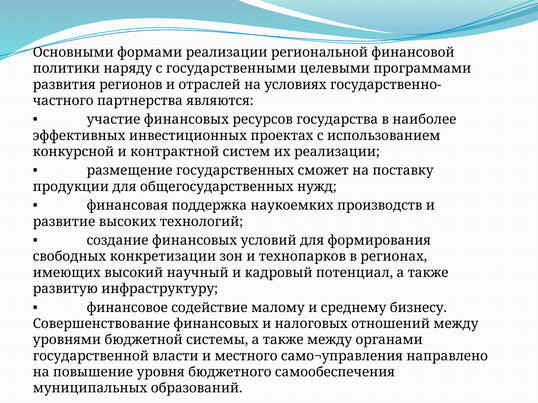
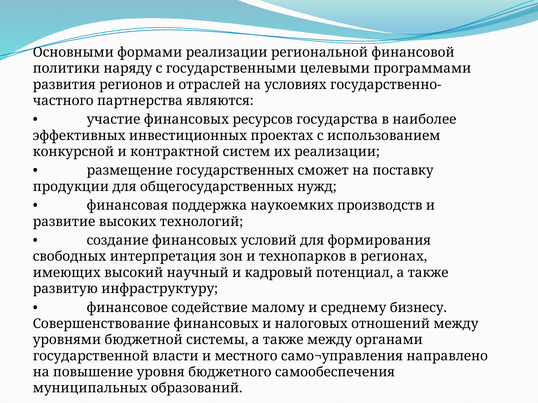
конкретизации: конкретизации -> интерпретация (163, 257)
